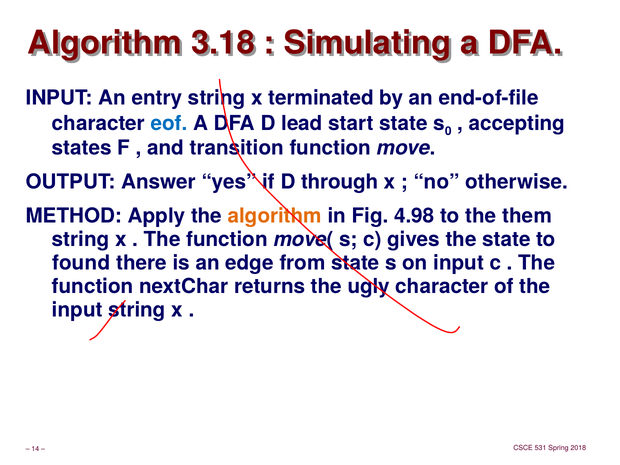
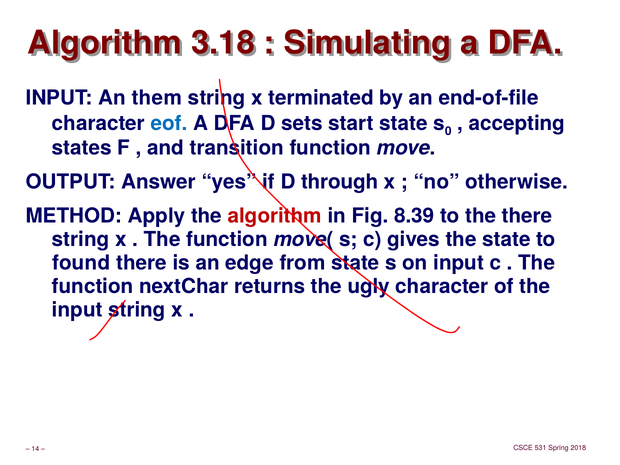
entry: entry -> them (157, 98)
lead: lead -> sets (302, 123)
algorithm colour: orange -> red (275, 216)
4.98: 4.98 -> 8.39 (414, 216)
the them: them -> there (527, 216)
